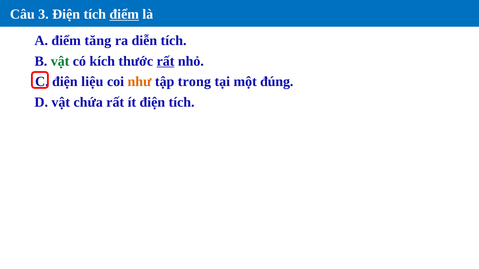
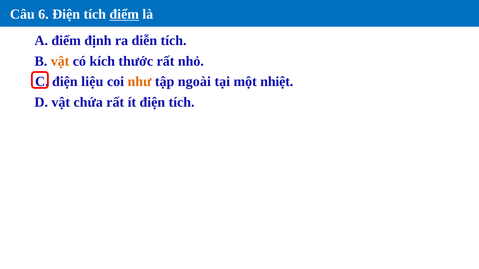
3: 3 -> 6 (43, 14)
tăng: tăng -> định (98, 41)
vật colour: green -> orange (60, 61)
rất underline: present -> none (166, 61)
trong: trong -> ngoài (194, 82)
đúng: đúng -> nhiệt (277, 82)
